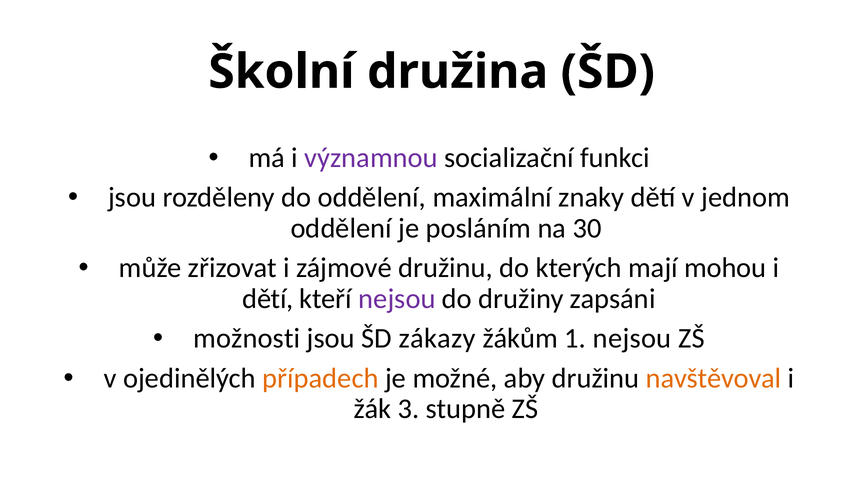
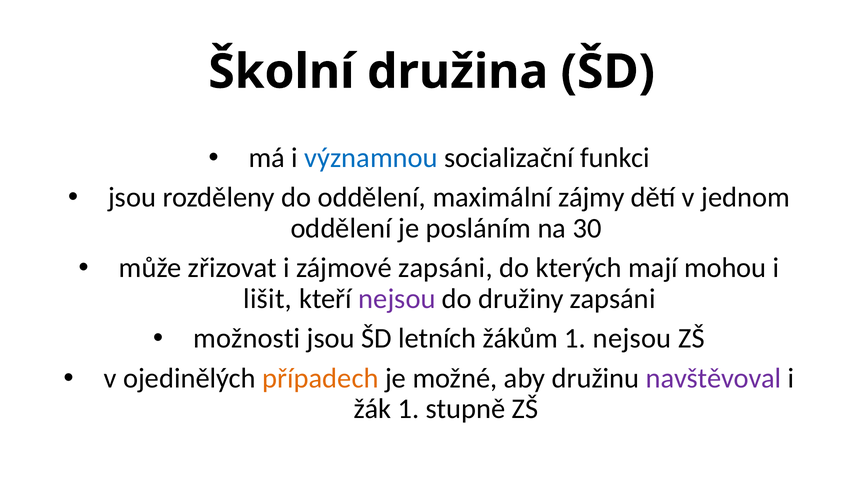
významnou colour: purple -> blue (371, 158)
znaky: znaky -> zájmy (591, 197)
zájmové družinu: družinu -> zapsáni (445, 268)
dětí: dětí -> lišit (268, 299)
zákazy: zákazy -> letních (437, 338)
navštěvoval colour: orange -> purple (714, 378)
žák 3: 3 -> 1 (409, 409)
